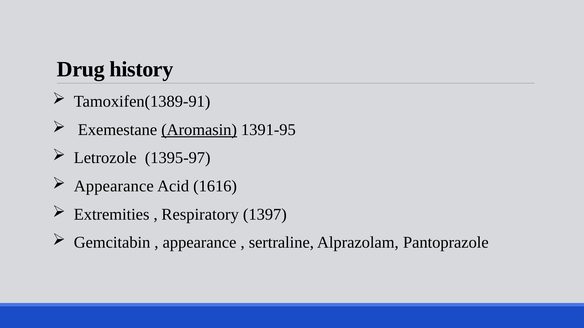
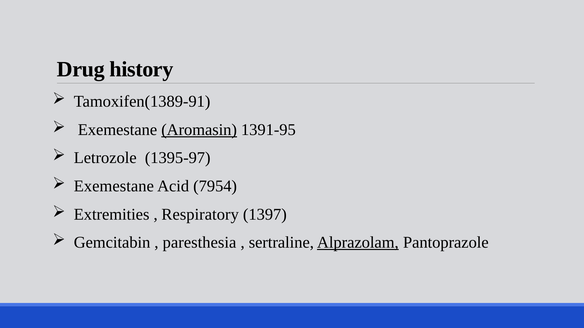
Appearance: Appearance -> Exemestane (114, 186)
1616: 1616 -> 7954 (215, 186)
appearance: appearance -> paresthesia (199, 243)
Alprazolam underline: none -> present (358, 243)
